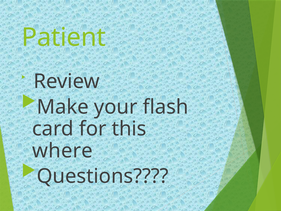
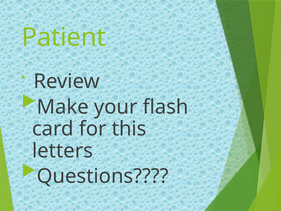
where: where -> letters (63, 151)
